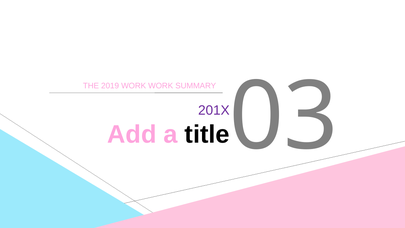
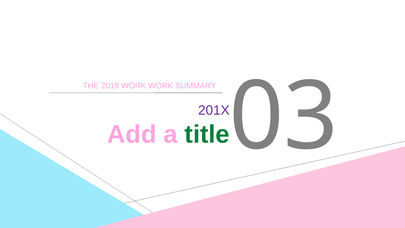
title colour: black -> green (207, 134)
